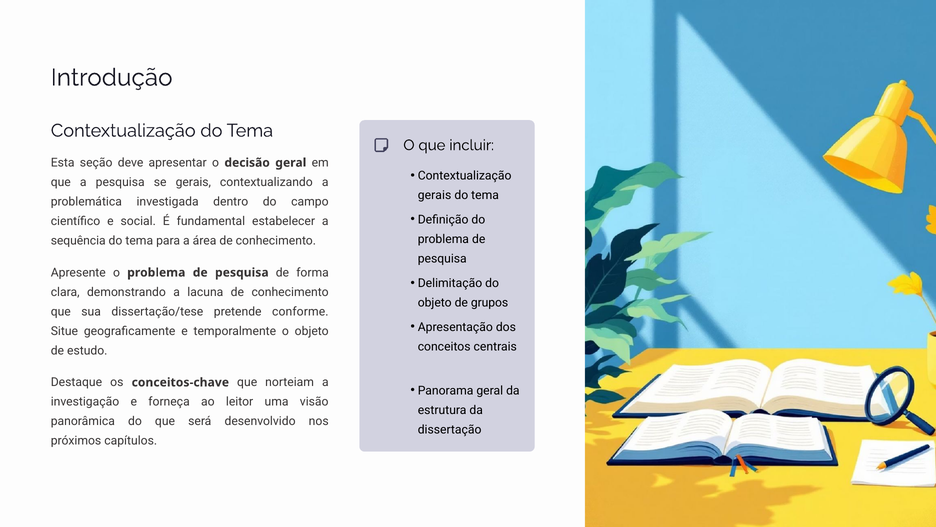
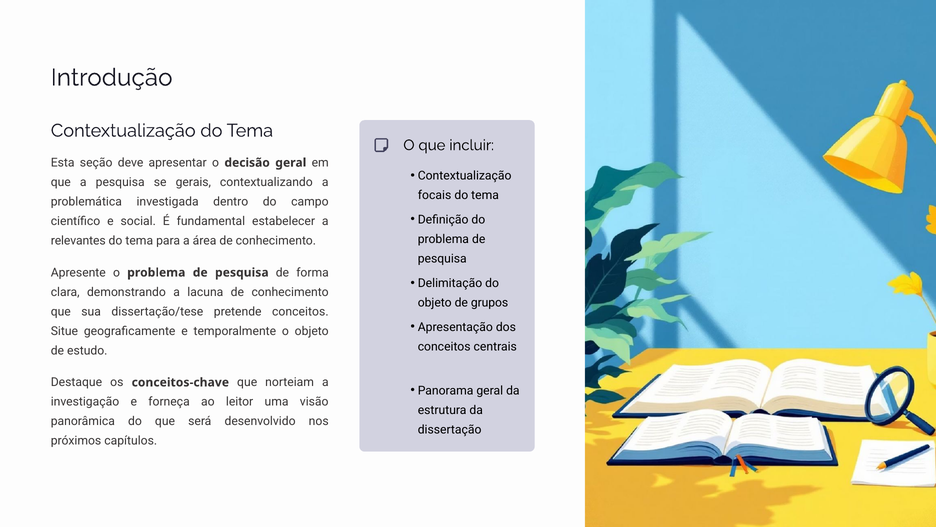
gerais: gerais -> focais (435, 195)
sequência: sequência -> relevantes (78, 241)
pretende conforme: conforme -> conceitos (300, 311)
